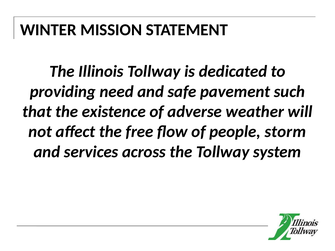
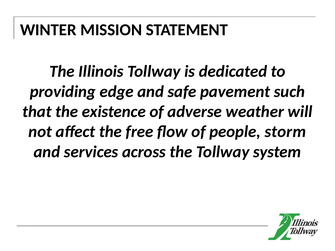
need: need -> edge (117, 92)
